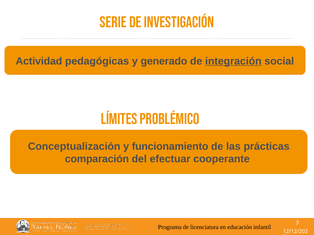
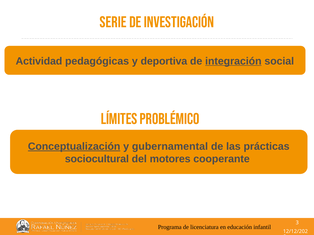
generado: generado -> deportiva (164, 61)
Conceptualización underline: none -> present (74, 147)
funcionamiento: funcionamiento -> gubernamental (170, 147)
comparación: comparación -> sociocultural (97, 159)
efectuar: efectuar -> motores (170, 159)
